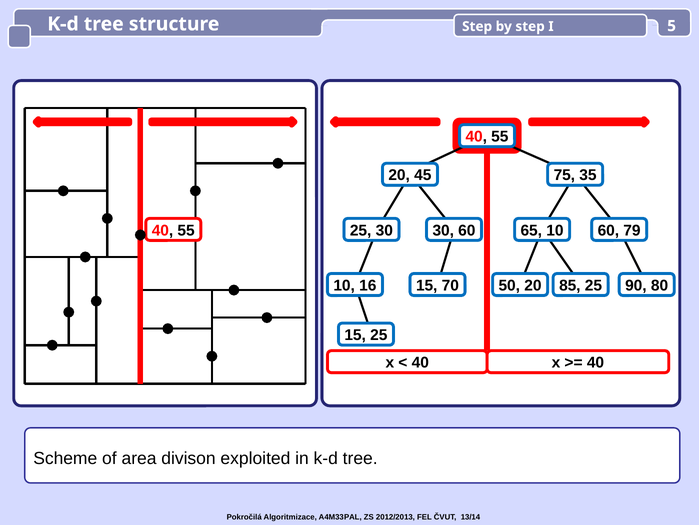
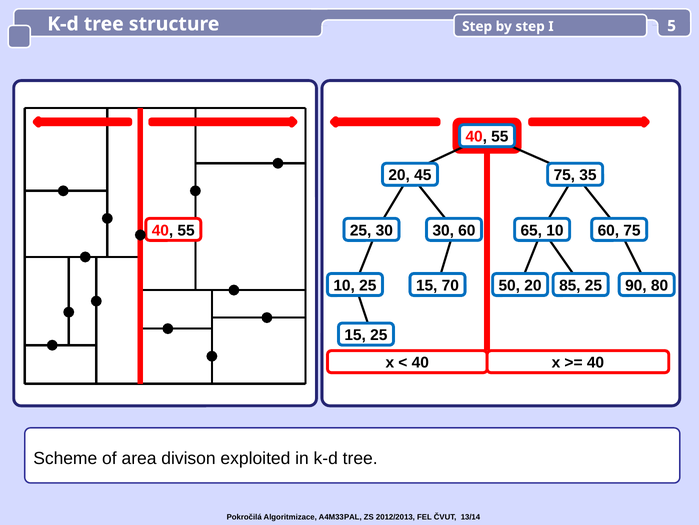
60 79: 79 -> 75 (632, 230)
10 16: 16 -> 25 (368, 285)
